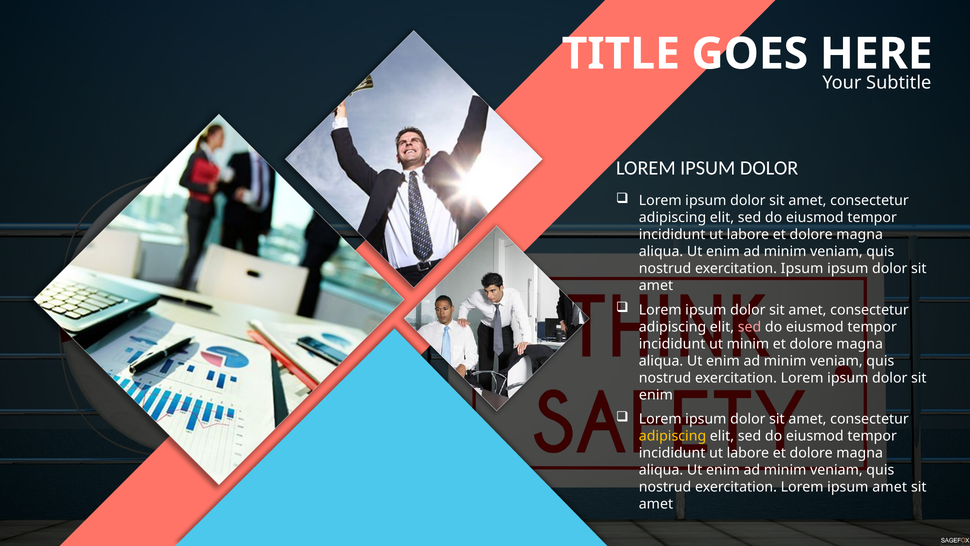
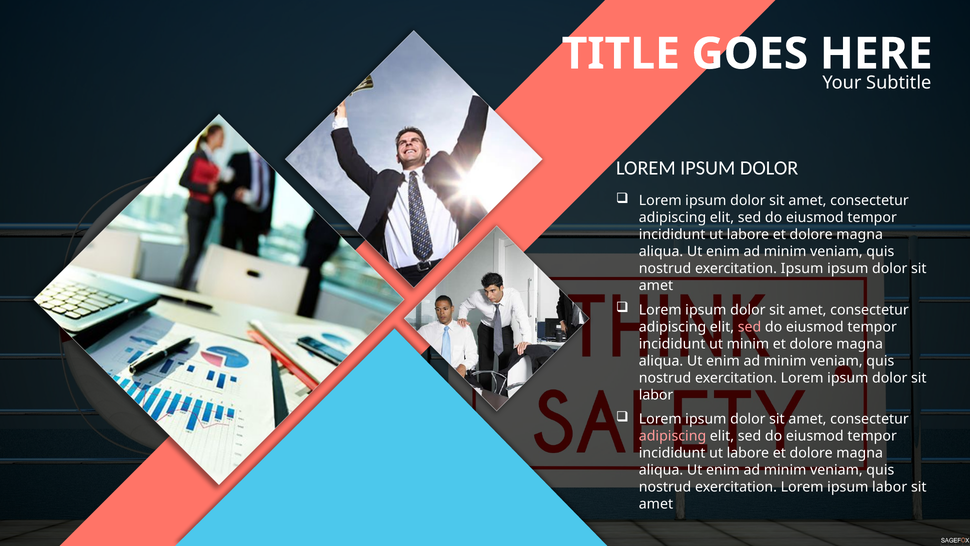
enim: enim -> labor (656, 395)
adipiscing colour: yellow -> pink (673, 436)
ipsum amet: amet -> labor (890, 487)
